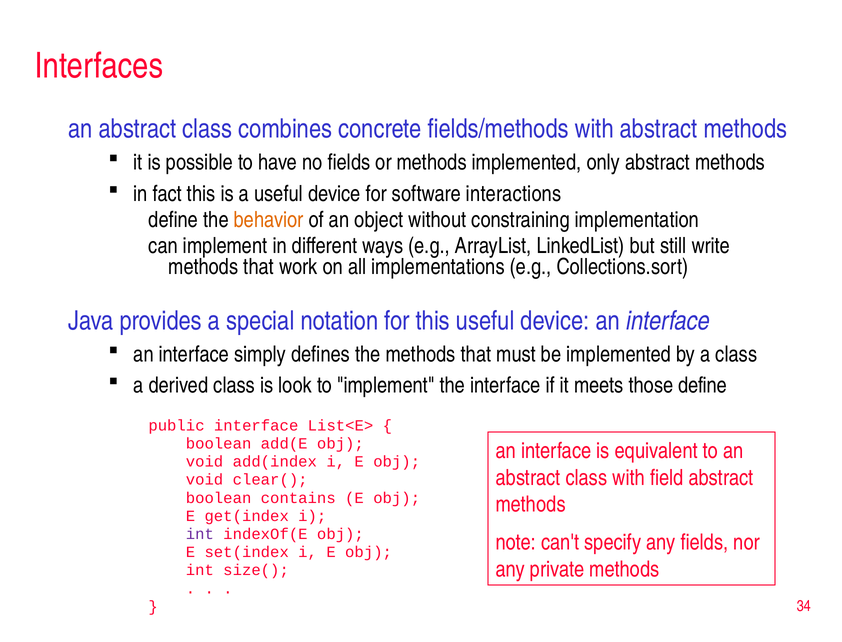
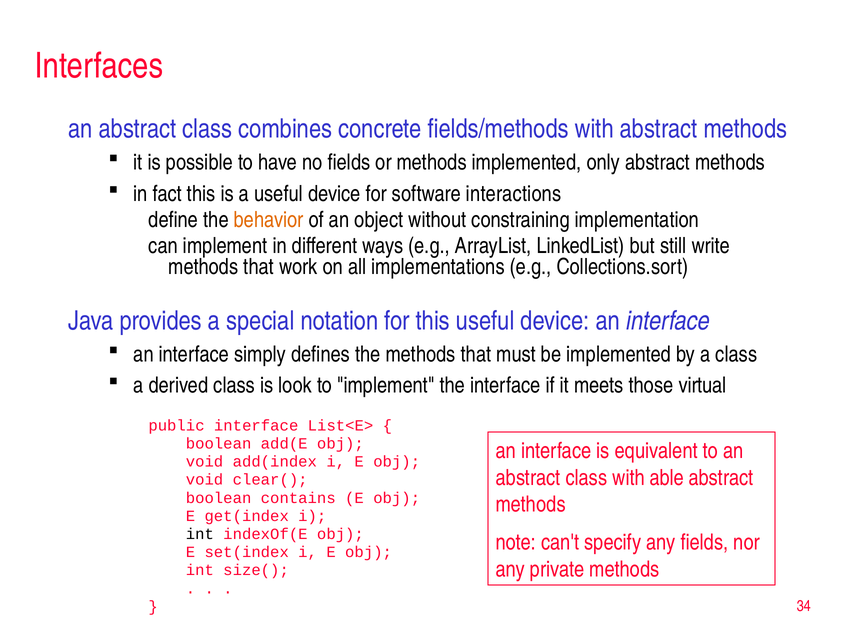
those define: define -> virtual (703, 385)
field: field -> able (667, 477)
int colour: purple -> black (200, 534)
